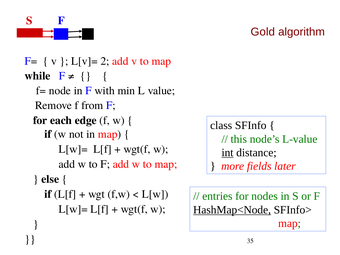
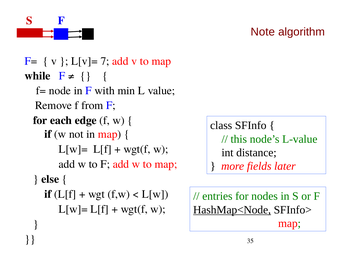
Gold: Gold -> Note (263, 32)
2: 2 -> 7 (105, 61)
int underline: present -> none (227, 153)
